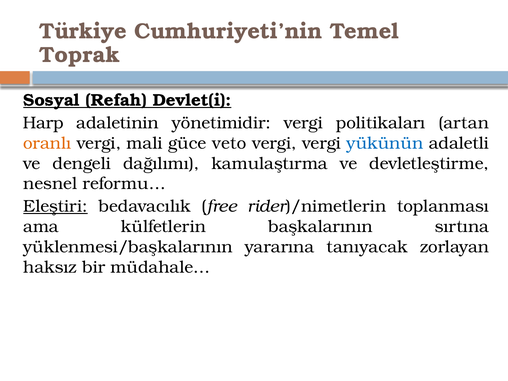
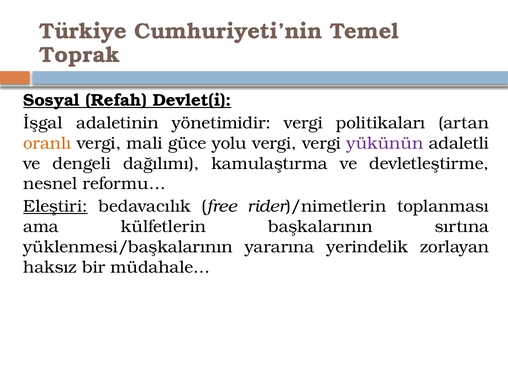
Harp: Harp -> İşgal (43, 123)
veto: veto -> yolu (229, 143)
yükünün colour: blue -> purple (385, 143)
tanıyacak: tanıyacak -> yerindelik (367, 247)
